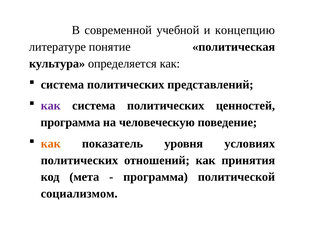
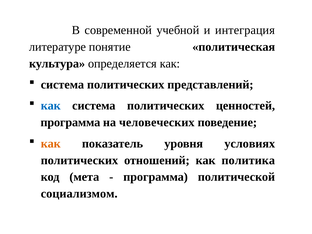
концепцию: концепцию -> интеграция (245, 30)
как colour: purple -> blue (51, 106)
человеческую: человеческую -> человеческих (157, 122)
принятия: принятия -> политика (248, 160)
